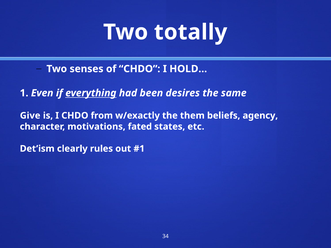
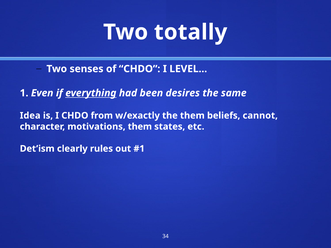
HOLD: HOLD -> LEVEL (188, 69)
Give: Give -> Idea (30, 116)
agency: agency -> cannot (260, 116)
motivations fated: fated -> them (140, 127)
